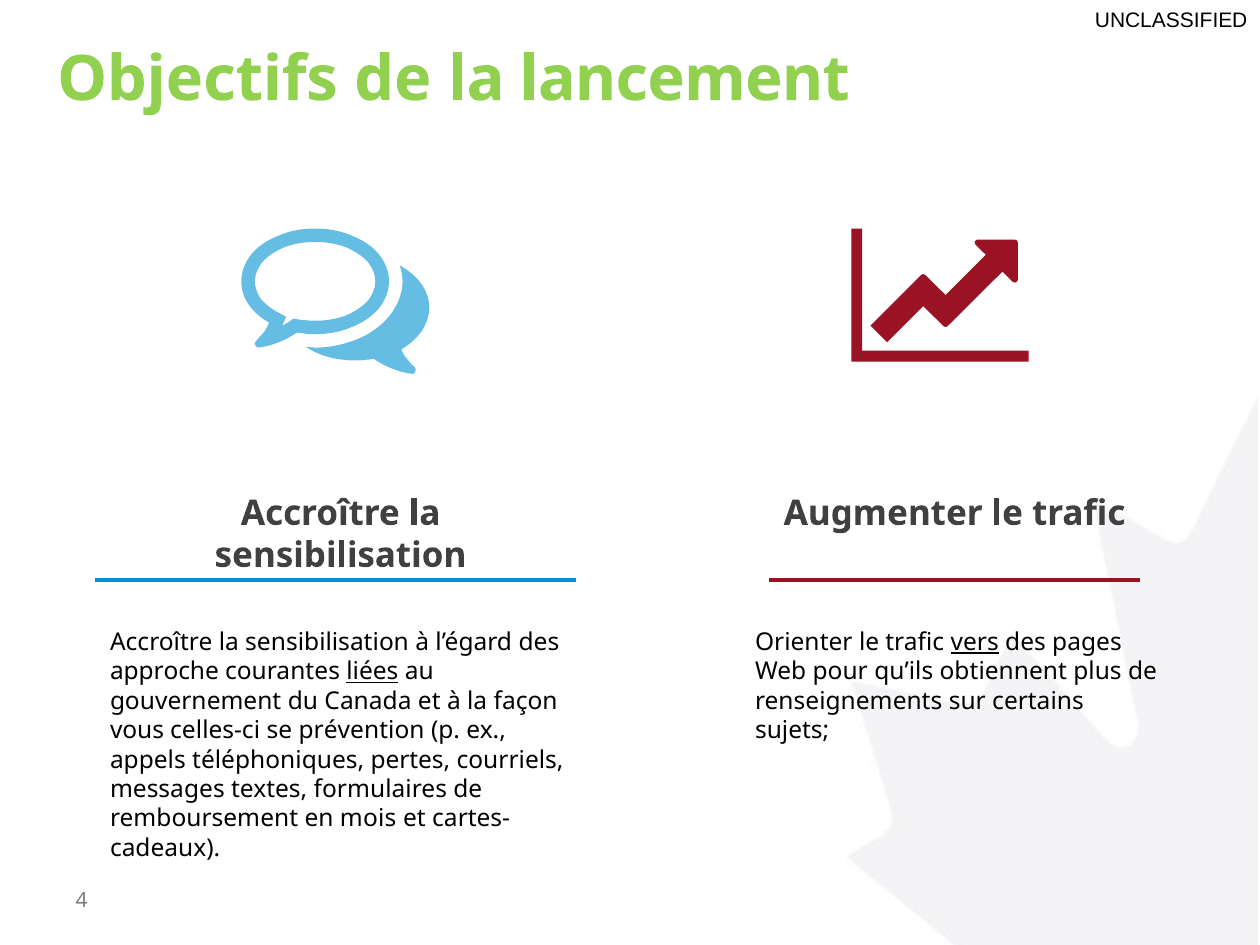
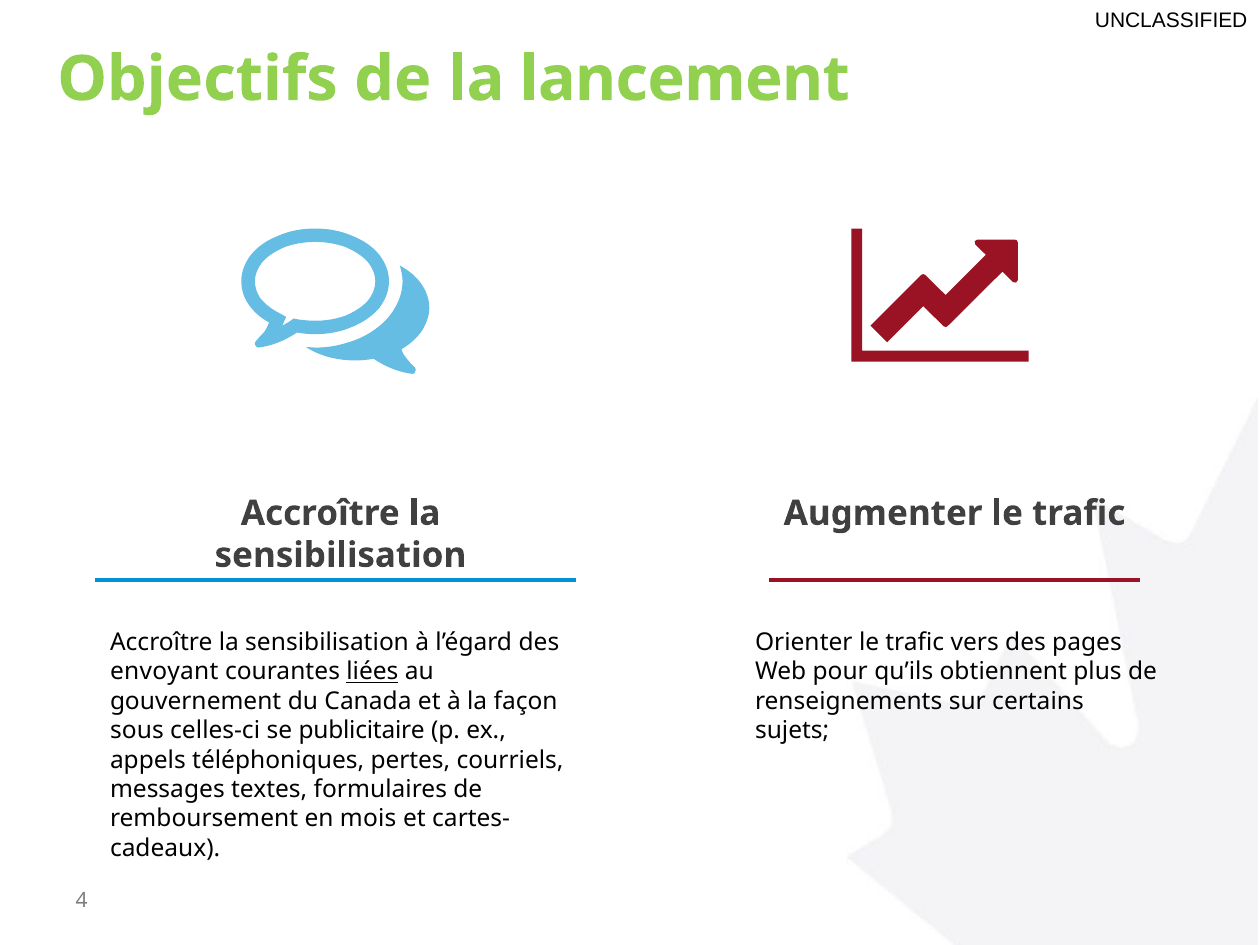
vers underline: present -> none (975, 642)
approche: approche -> envoyant (164, 672)
vous: vous -> sous (137, 731)
prévention: prévention -> publicitaire (362, 731)
